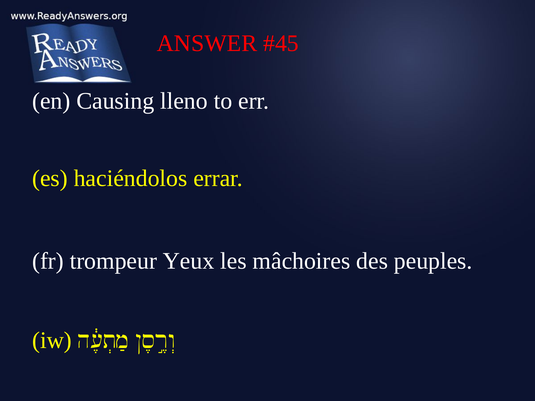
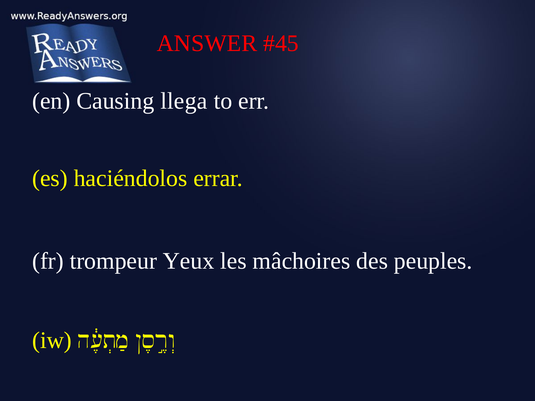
lleno: lleno -> llega (184, 101)
